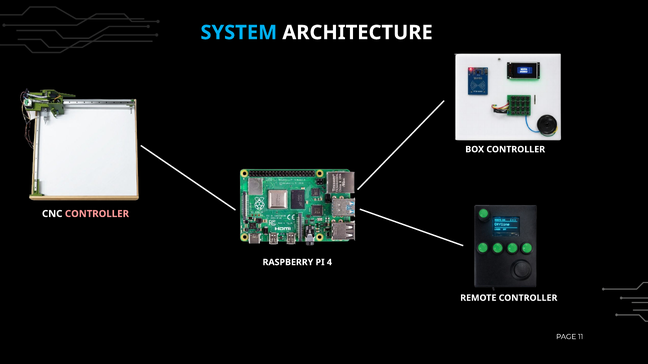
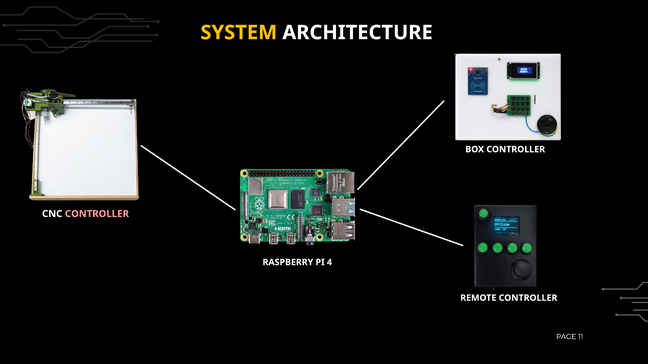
SYSTEM colour: light blue -> yellow (239, 33)
